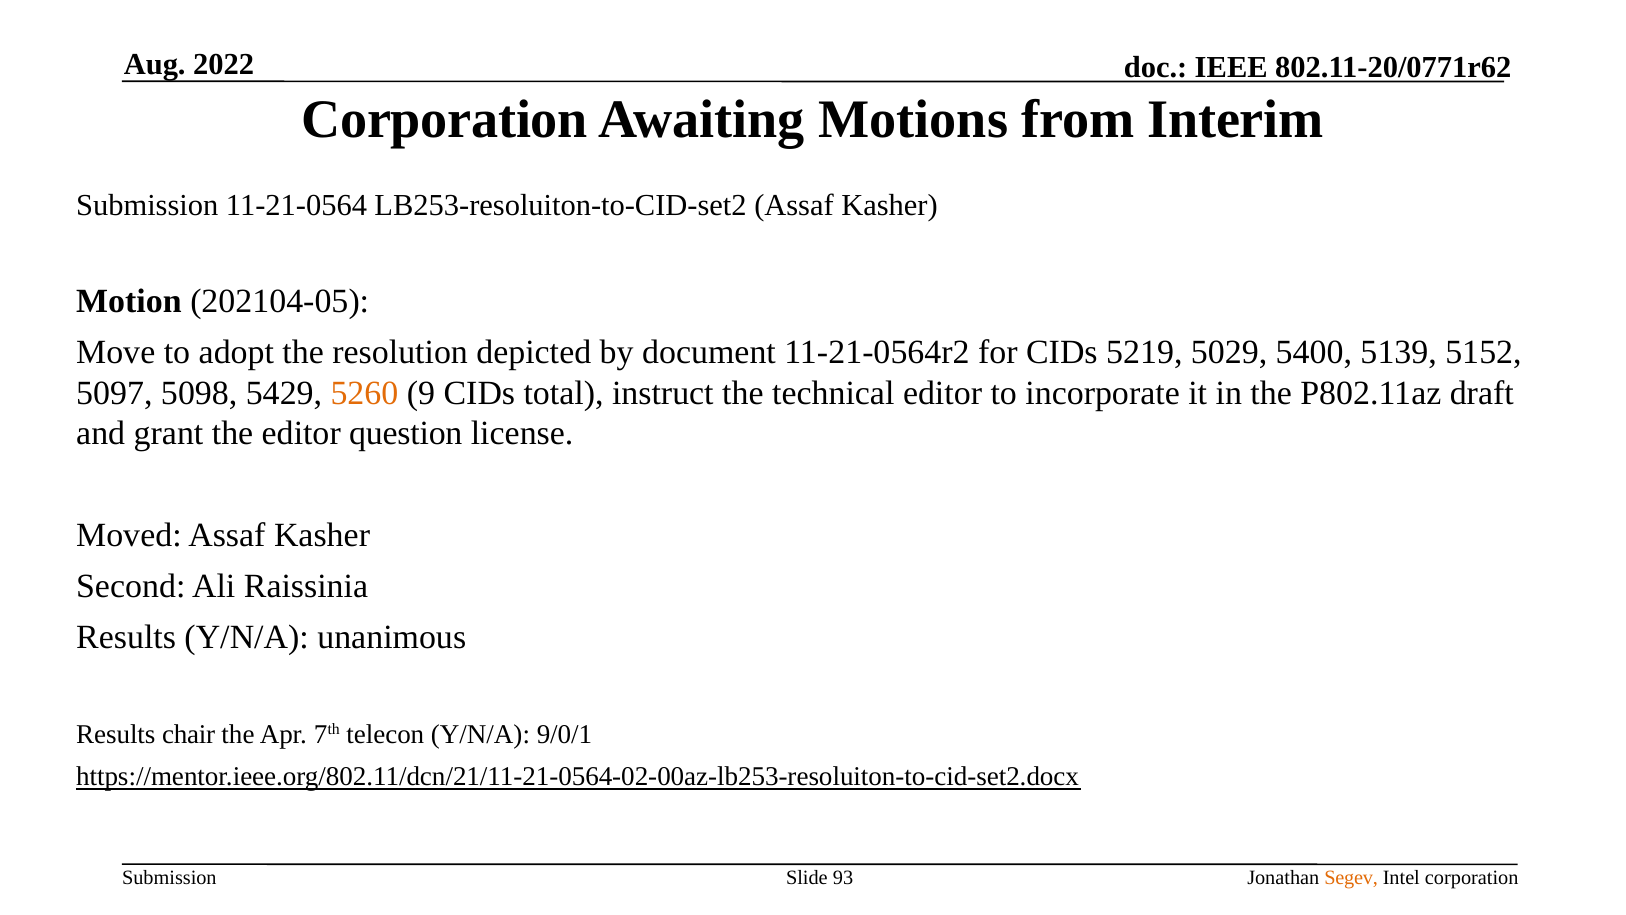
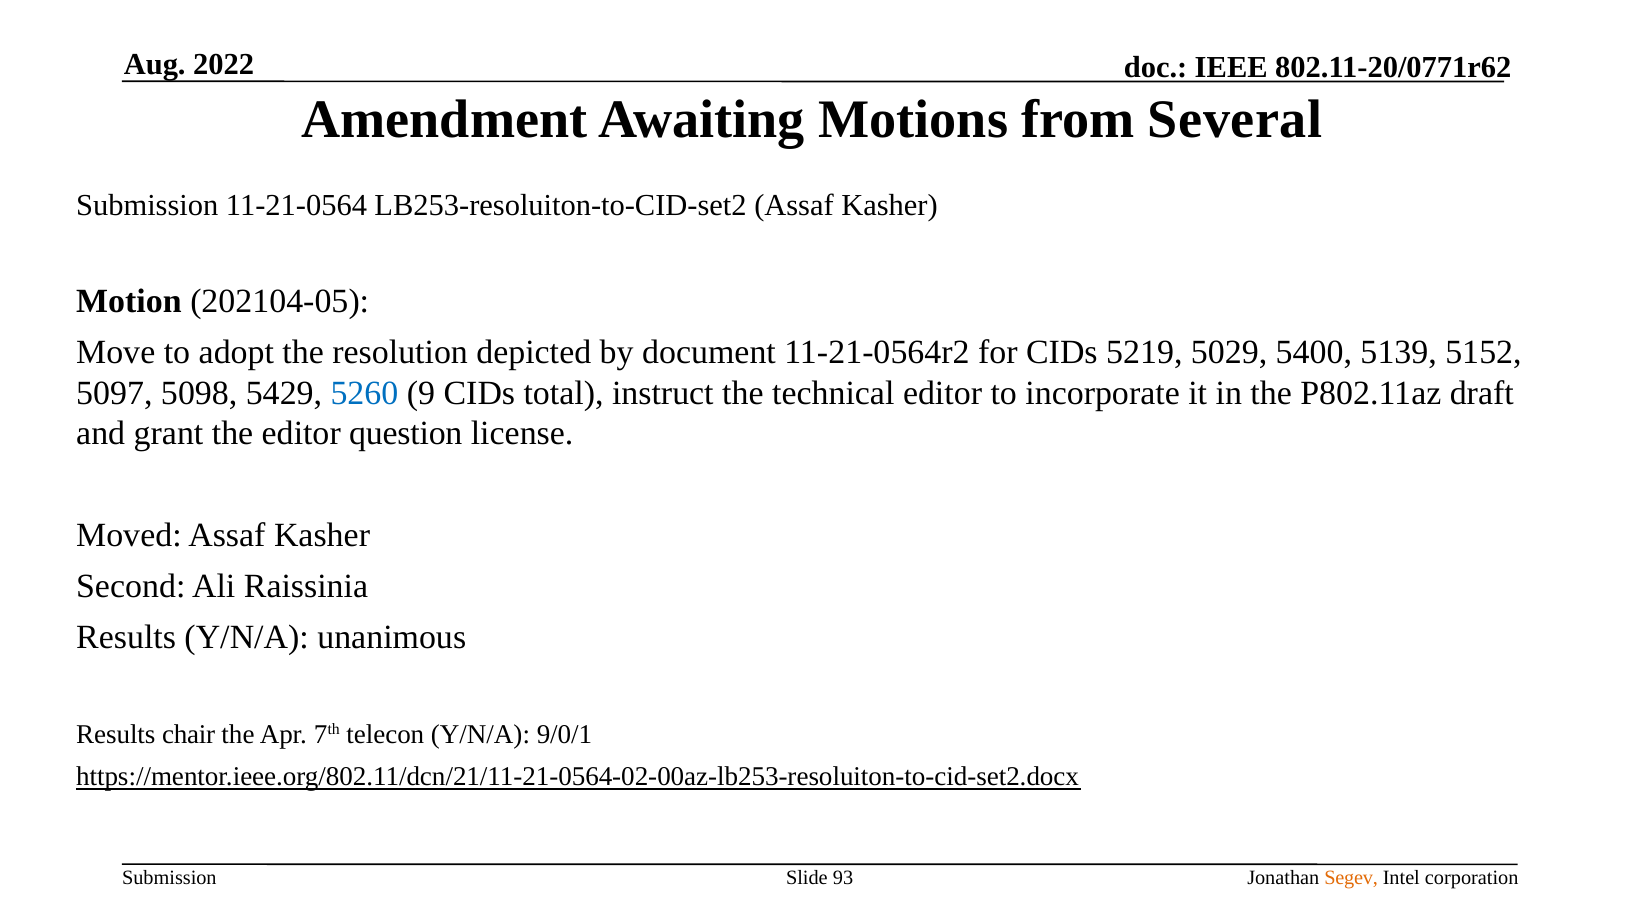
Corporation: Corporation -> Amendment (444, 120)
Interim: Interim -> Several (1235, 120)
5260 colour: orange -> blue (364, 393)
